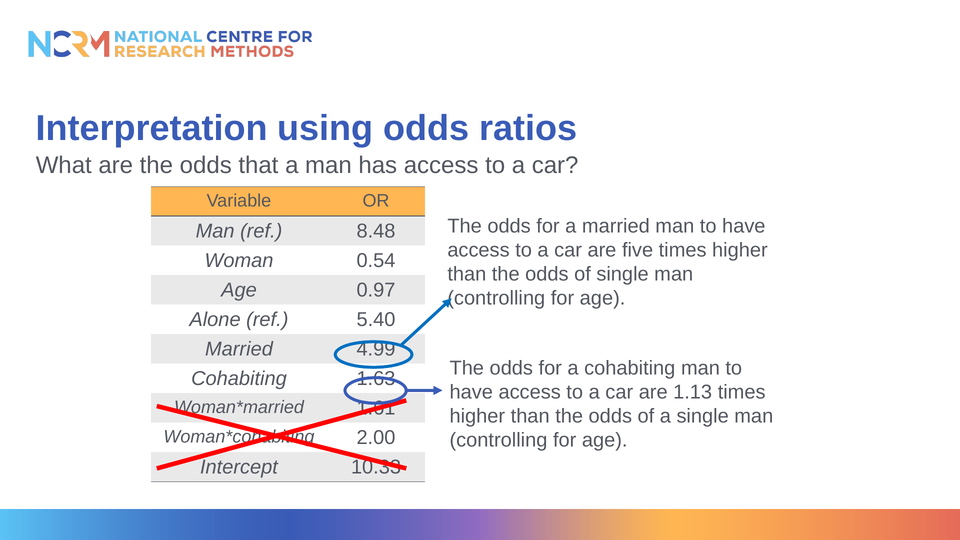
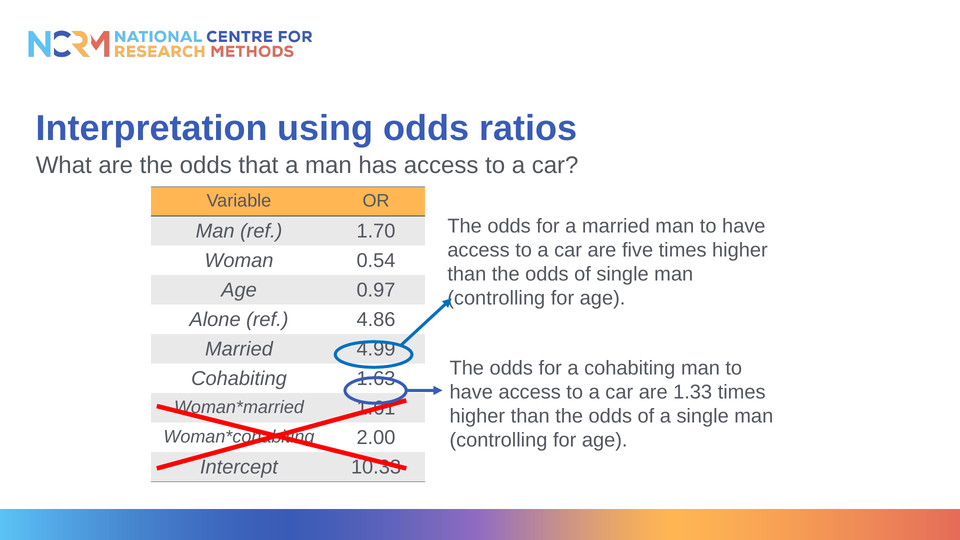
8.48: 8.48 -> 1.70 (376, 231)
5.40: 5.40 -> 4.86 (376, 320)
1.13: 1.13 -> 1.33 (693, 392)
